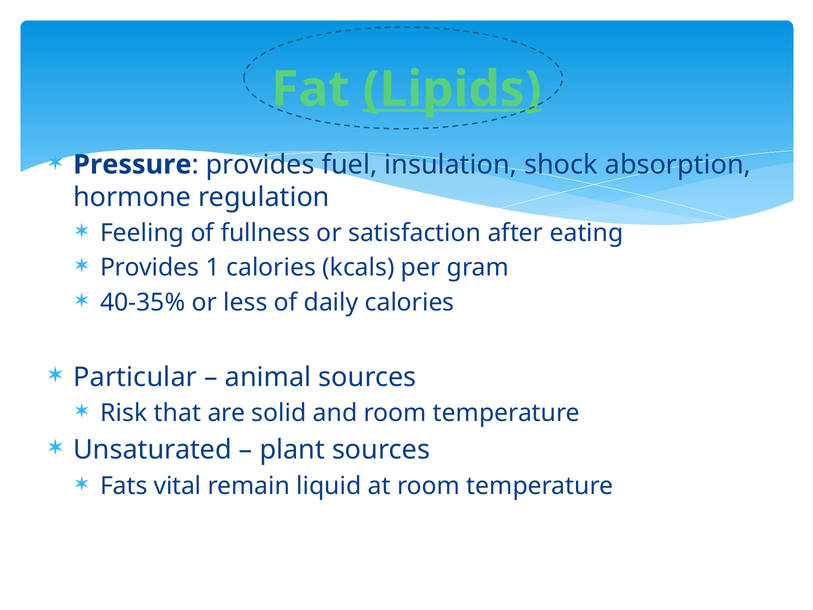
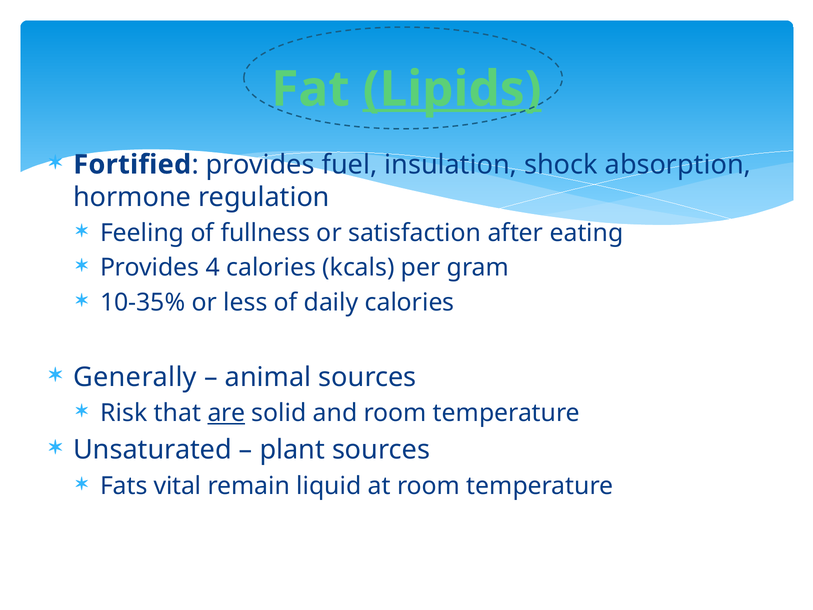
Pressure: Pressure -> Fortified (132, 165)
1: 1 -> 4 (213, 268)
40-35%: 40-35% -> 10-35% (143, 302)
Particular: Particular -> Generally (135, 377)
are underline: none -> present (226, 413)
